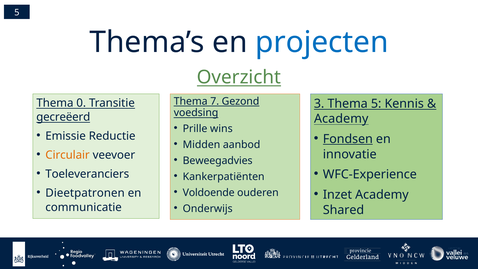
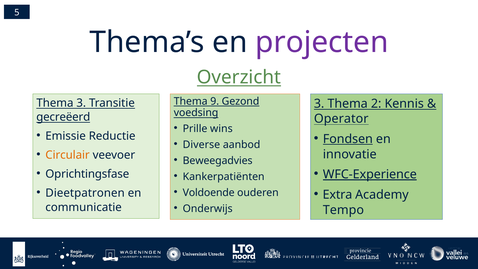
projecten colour: blue -> purple (322, 42)
7: 7 -> 9 (215, 101)
Thema 0: 0 -> 3 (81, 103)
Thema 5: 5 -> 2 (376, 104)
Academy: Academy -> Operator (341, 119)
Midden: Midden -> Diverse (201, 145)
WFC-Experience underline: none -> present (370, 174)
Toeleveranciers: Toeleveranciers -> Oprichtingsfase (87, 174)
Inzet: Inzet -> Extra (337, 195)
Shared: Shared -> Tempo (343, 210)
